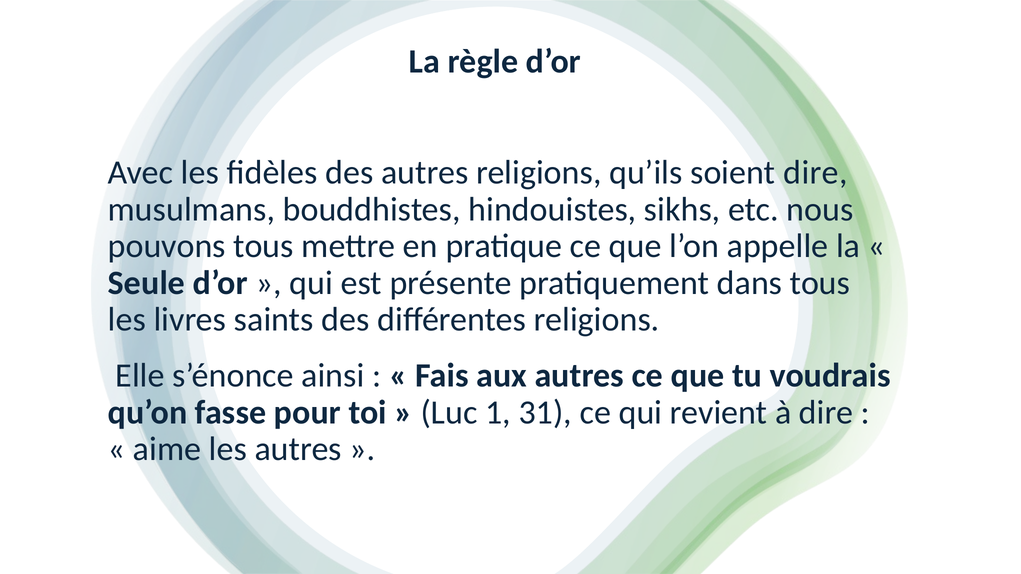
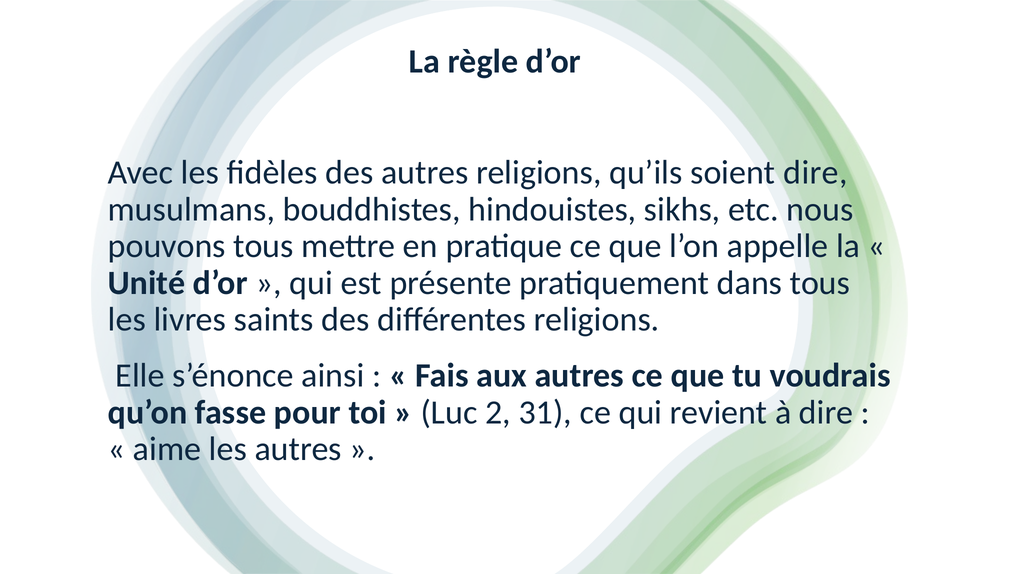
Seule: Seule -> Unité (147, 283)
1: 1 -> 2 (498, 413)
